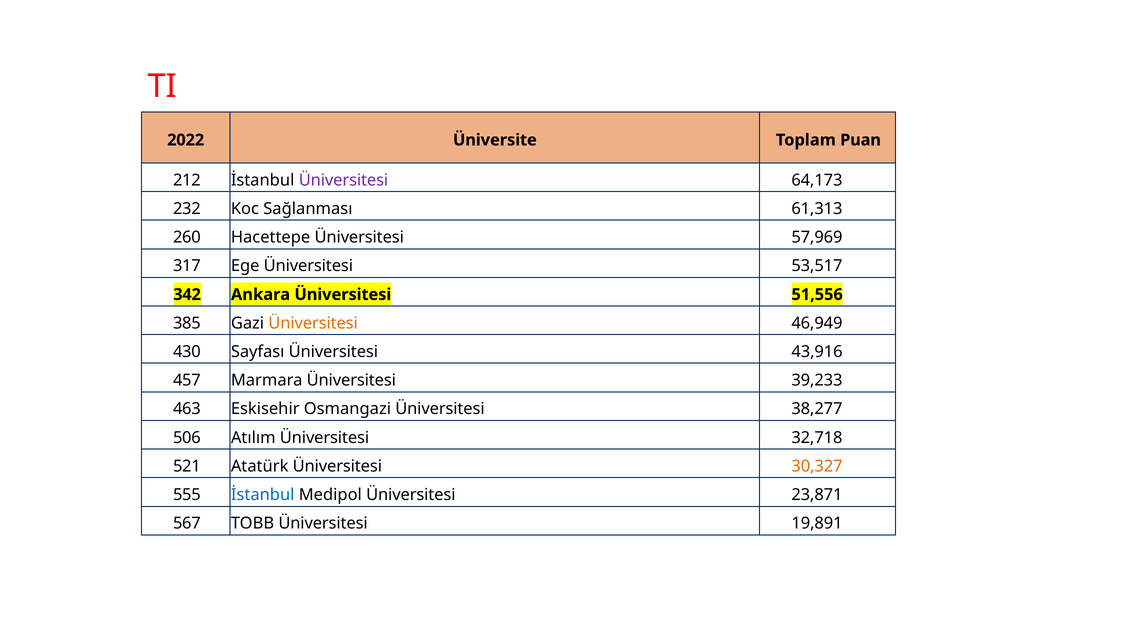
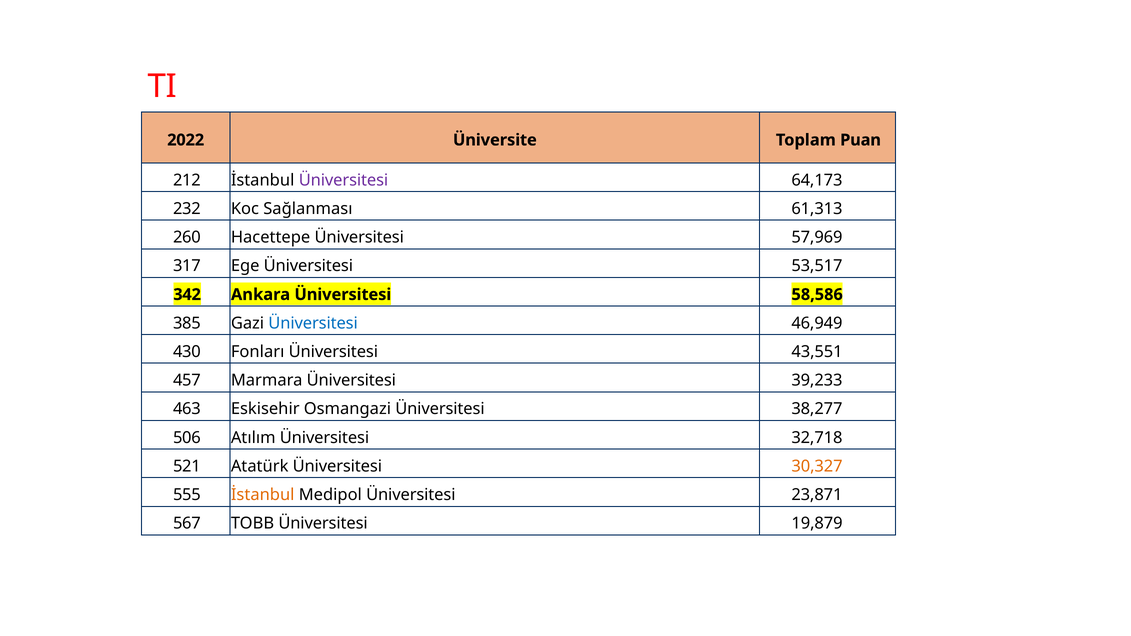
51,556: 51,556 -> 58,586 (817, 295)
Üniversitesi colour: orange -> blue (313, 323)
Sayfası: Sayfası -> Fonları (258, 352)
43,916: 43,916 -> 43,551 (817, 352)
İstanbul colour: blue -> orange (263, 495)
19,891: 19,891 -> 19,879 (817, 524)
